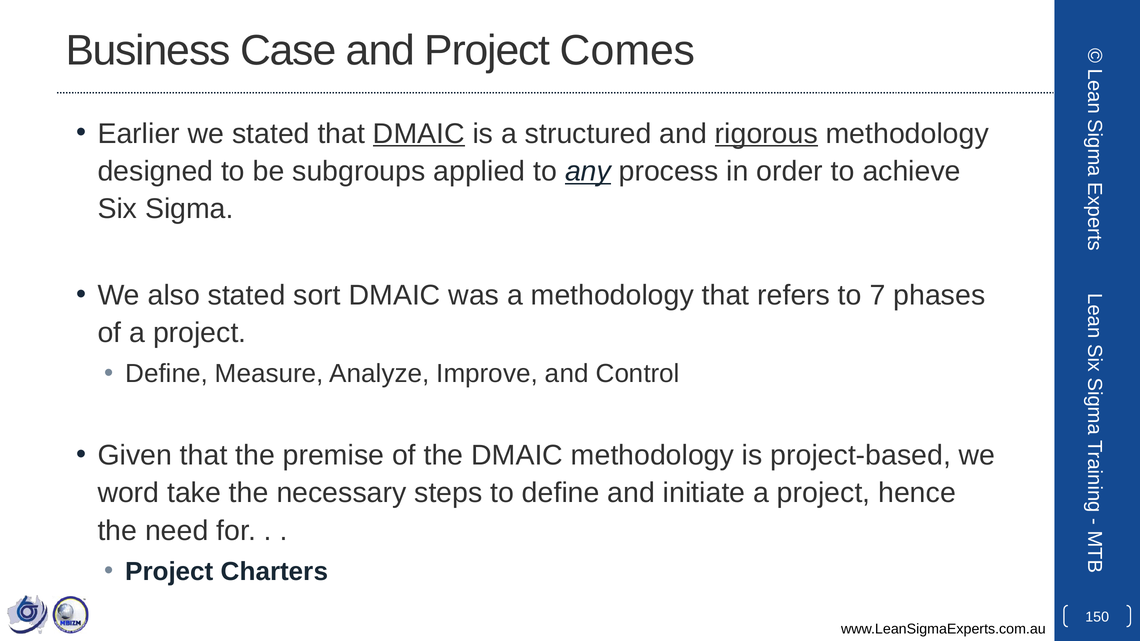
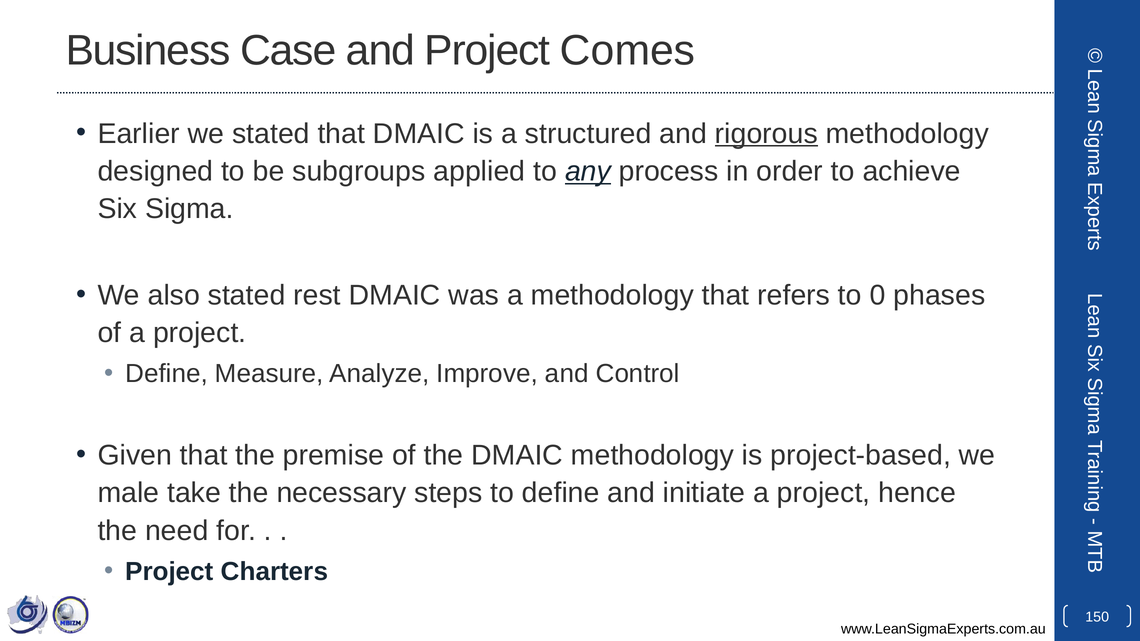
DMAIC underline: present -> none (419, 134)
sort: sort -> rest (317, 295)
7: 7 -> 0 (878, 295)
word: word -> male (128, 493)
